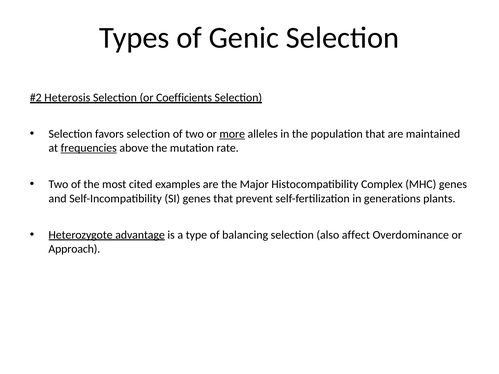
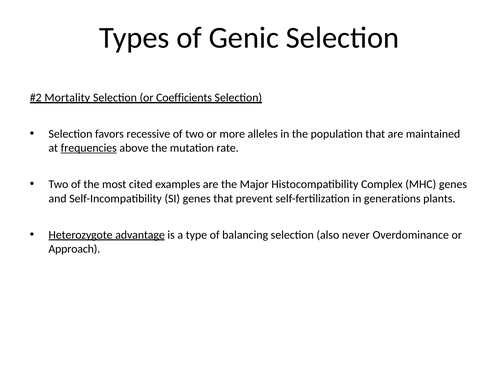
Heterosis: Heterosis -> Mortality (67, 98)
favors selection: selection -> recessive (148, 134)
more underline: present -> none (232, 134)
affect: affect -> never (356, 235)
